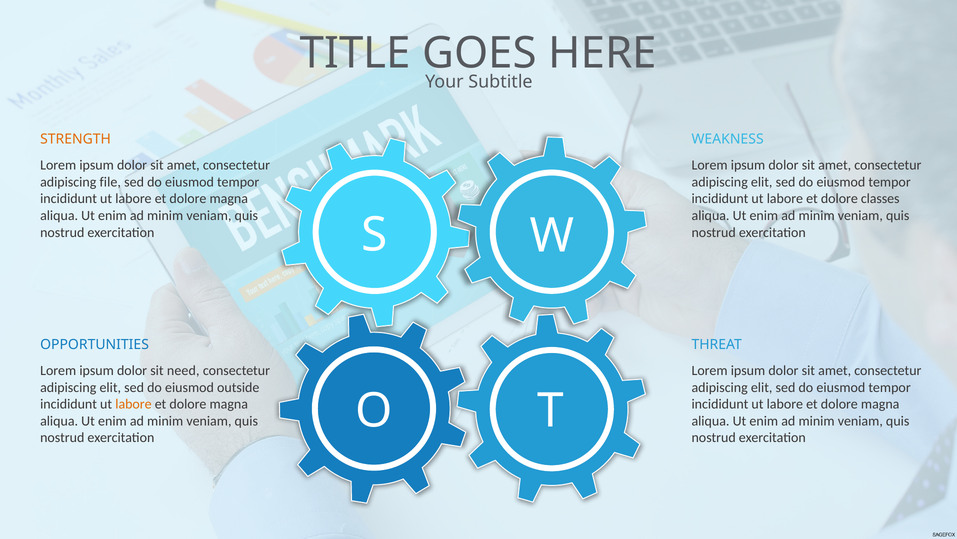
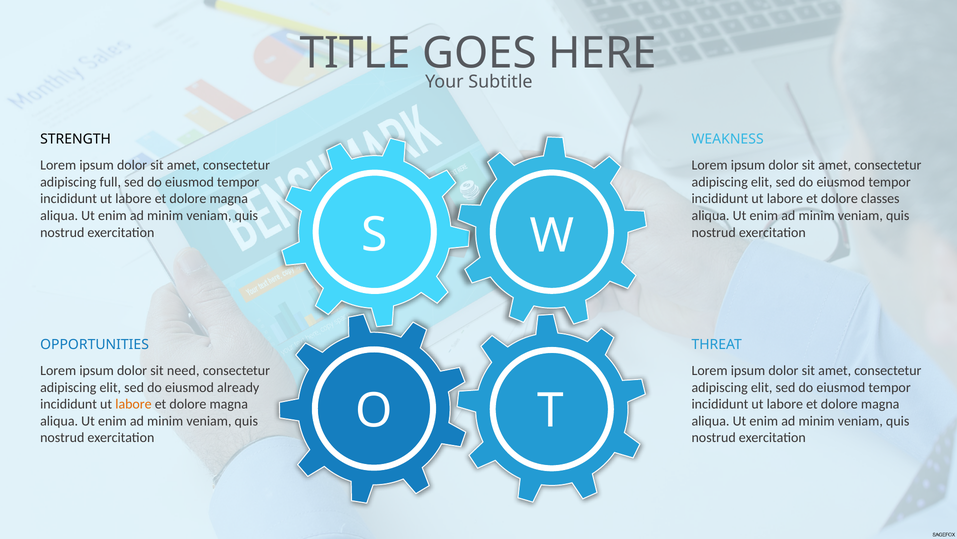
STRENGTH colour: orange -> black (76, 139)
file: file -> full (110, 182)
outside: outside -> already (238, 387)
